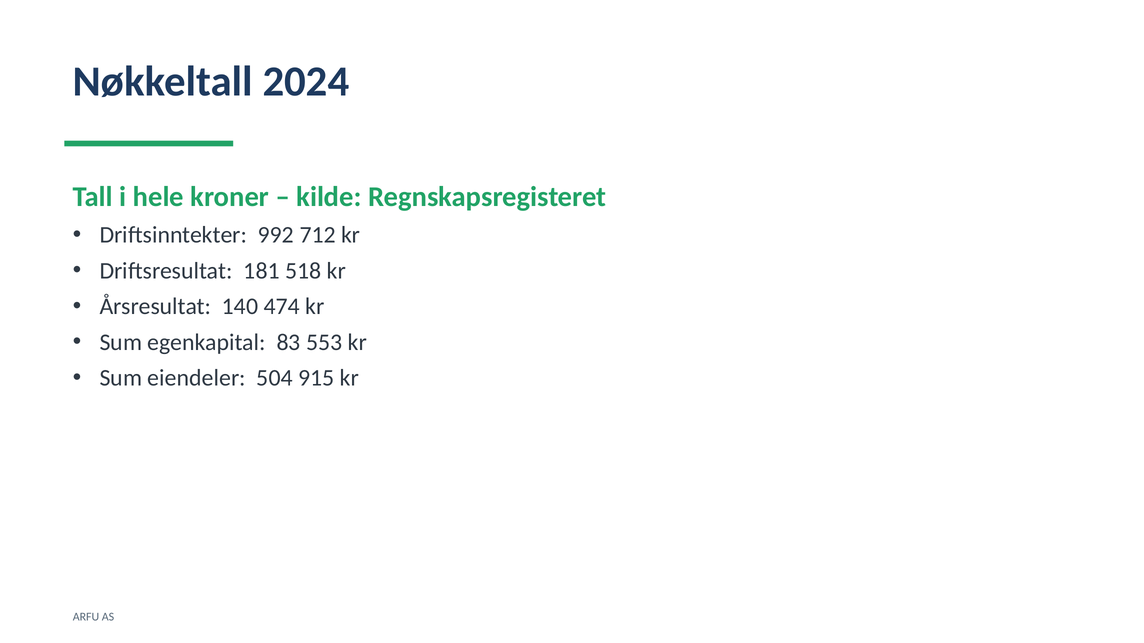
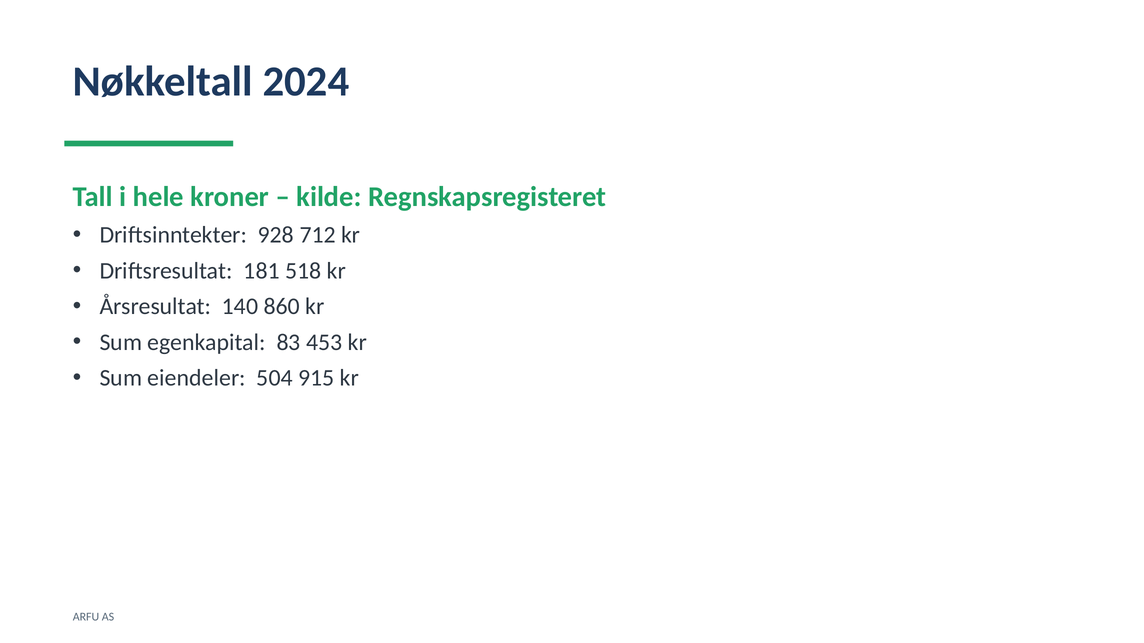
992: 992 -> 928 (276, 235)
474: 474 -> 860 (282, 307)
553: 553 -> 453 (324, 343)
